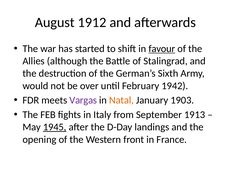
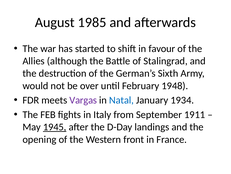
1912: 1912 -> 1985 (92, 22)
favour underline: present -> none (162, 48)
1942: 1942 -> 1948 (175, 85)
Natal colour: orange -> blue (121, 100)
1903: 1903 -> 1934 (182, 100)
1913: 1913 -> 1911 (195, 114)
